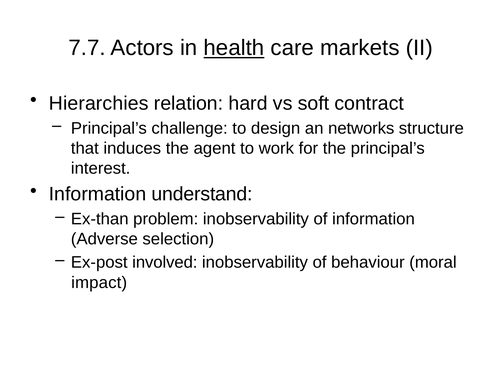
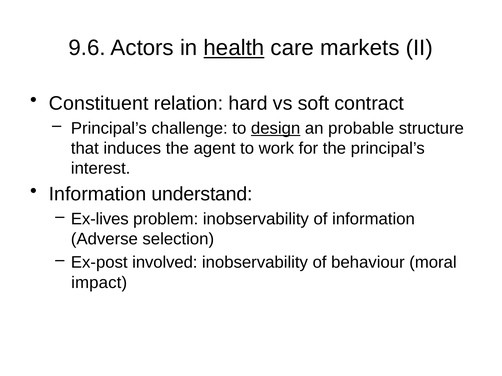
7.7: 7.7 -> 9.6 (87, 48)
Hierarchies: Hierarchies -> Constituent (99, 103)
design underline: none -> present (276, 128)
networks: networks -> probable (361, 128)
Ex-than: Ex-than -> Ex-lives (100, 219)
